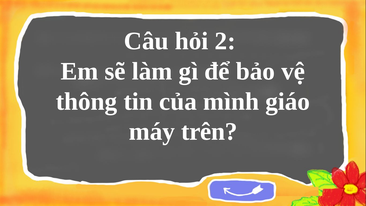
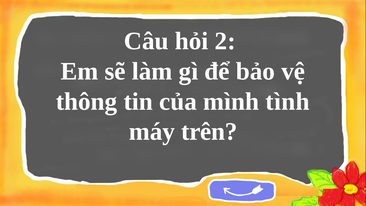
giáo: giáo -> tình (287, 101)
